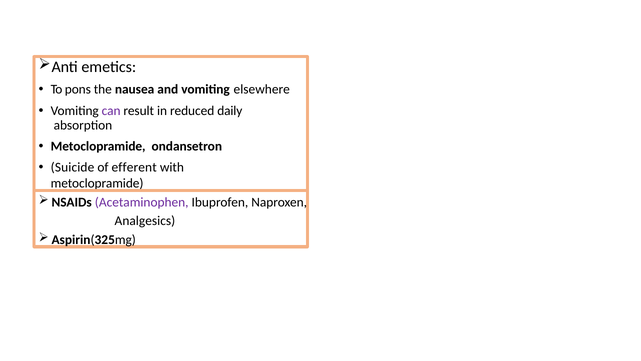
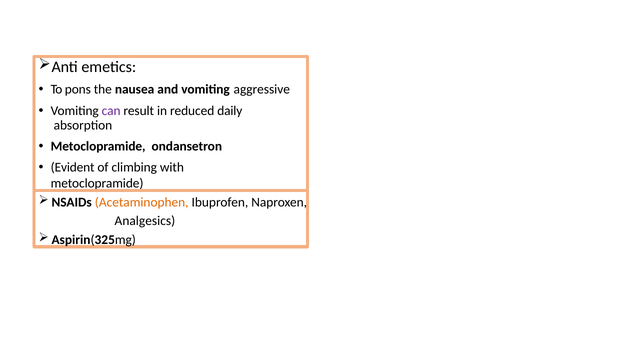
elsewhere: elsewhere -> aggressive (262, 89)
Suicide: Suicide -> Evident (73, 167)
efferent: efferent -> climbing (134, 167)
Acetaminophen colour: purple -> orange (142, 202)
